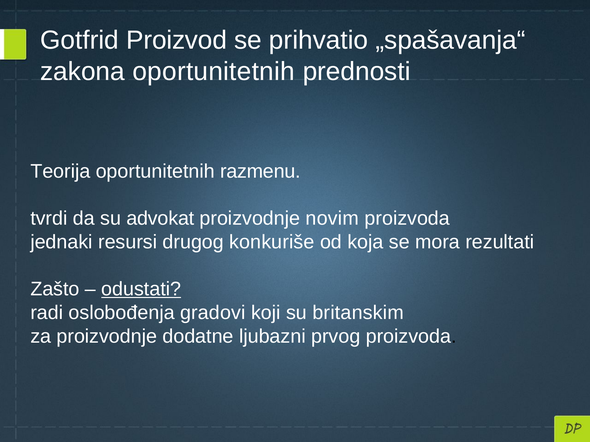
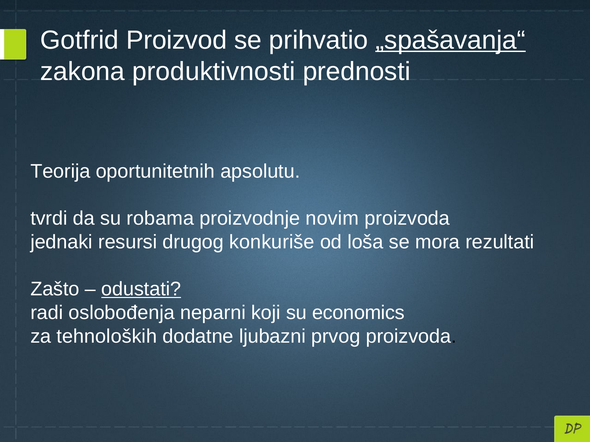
„spašavanja“ underline: none -> present (451, 40)
zakona oportunitetnih: oportunitetnih -> produktivnosti (214, 72)
razmenu: razmenu -> apsolutu (260, 171)
advokat: advokat -> robama (160, 219)
koja: koja -> loša (365, 242)
gradovi: gradovi -> neparni (213, 313)
britanskim: britanskim -> economics (358, 313)
za proizvodnje: proizvodnje -> tehnoloških (107, 337)
